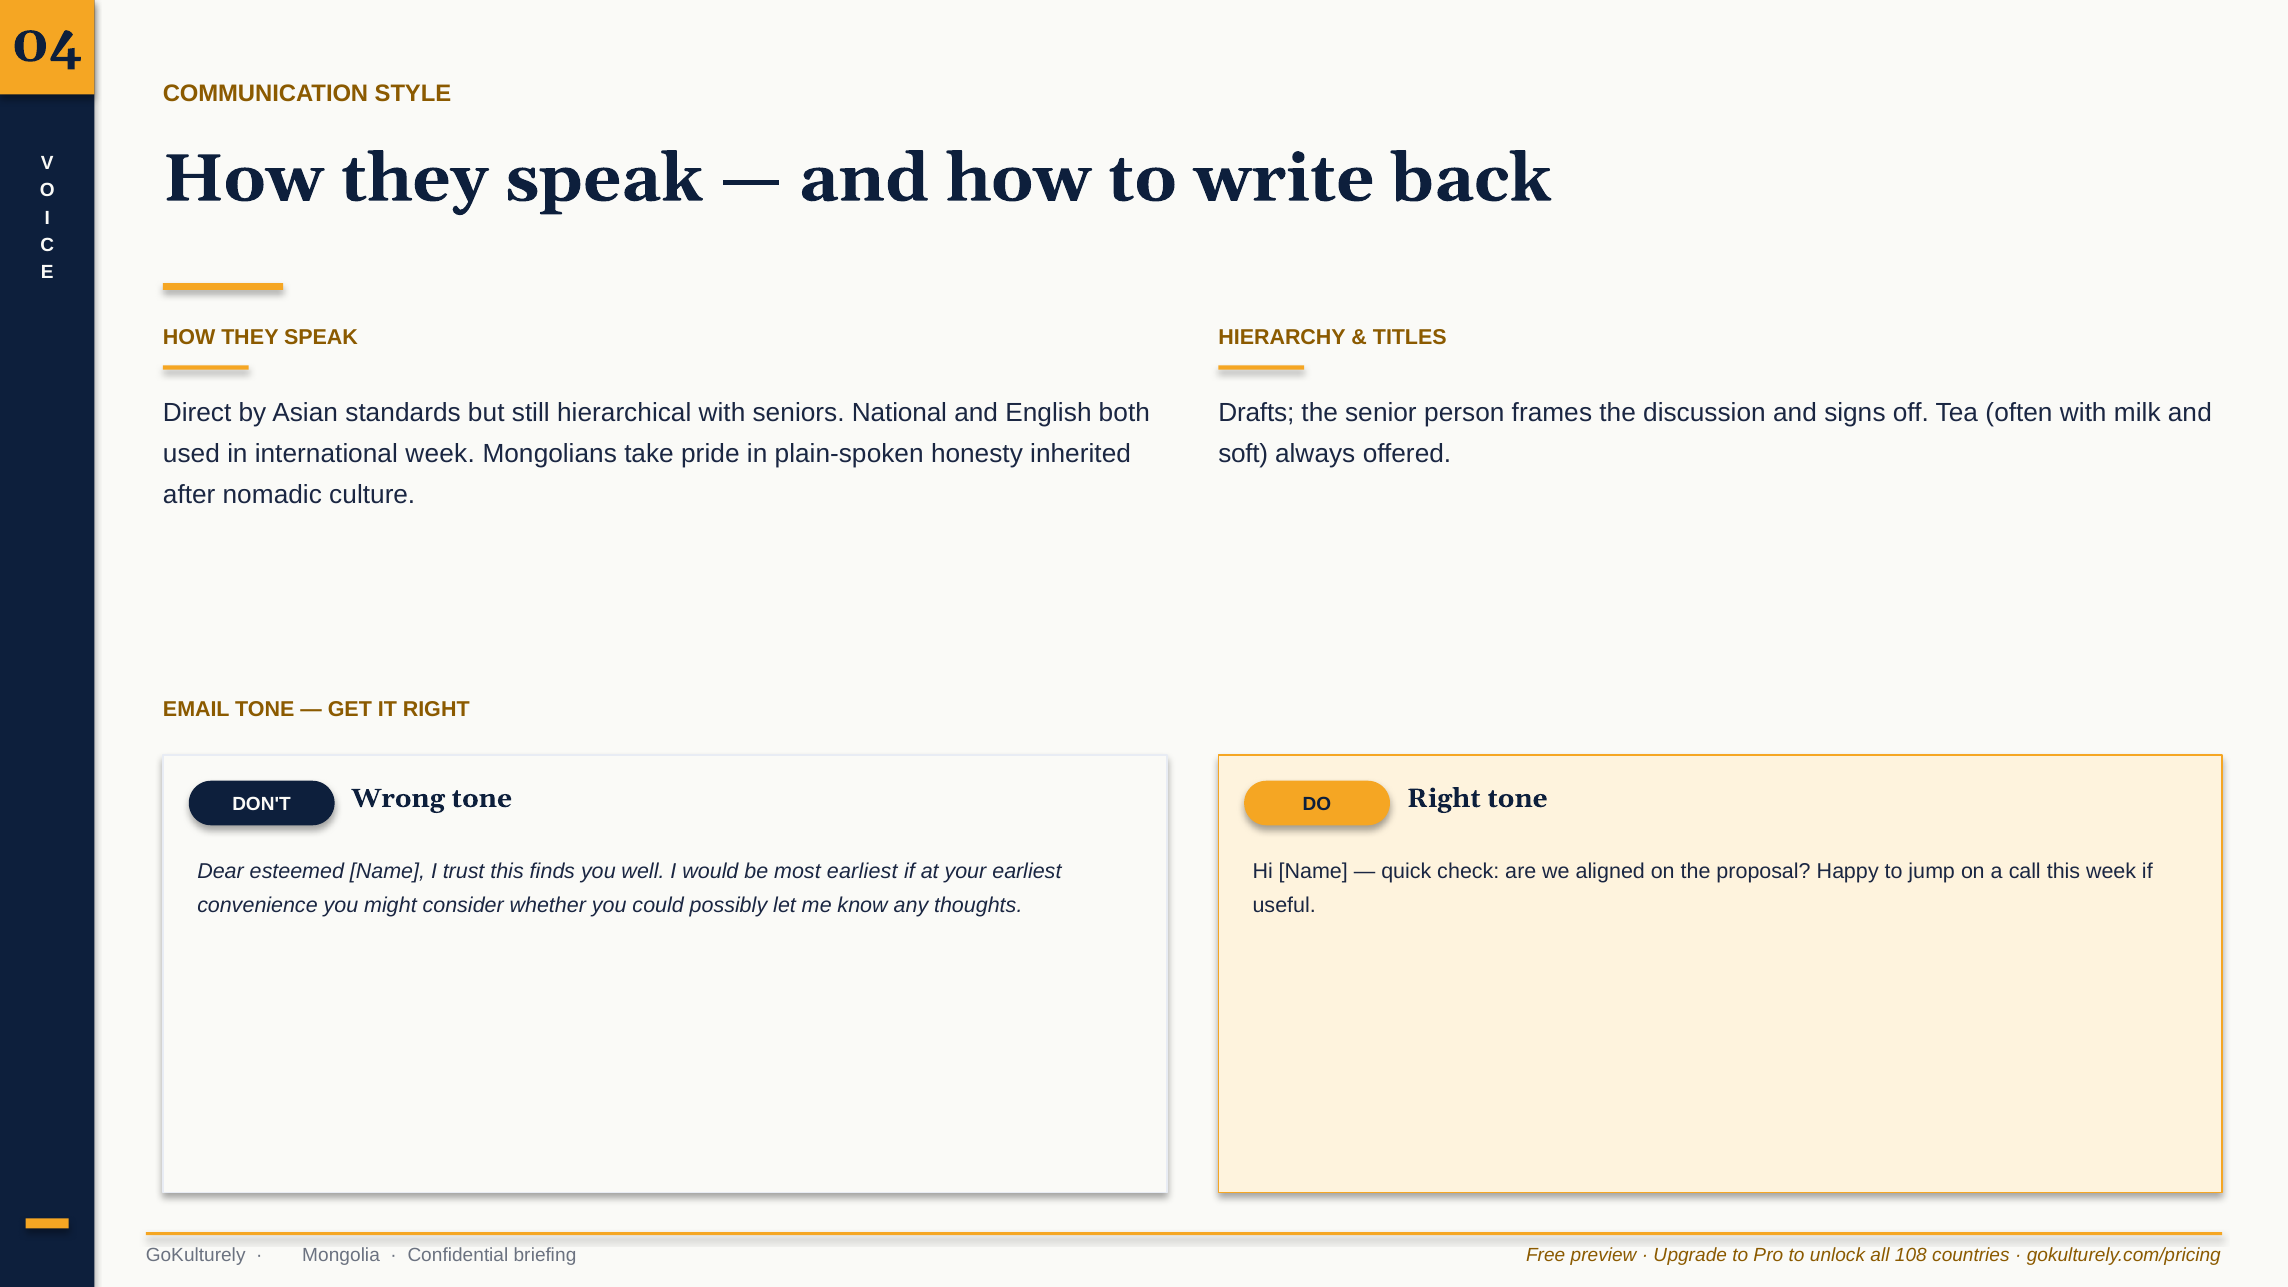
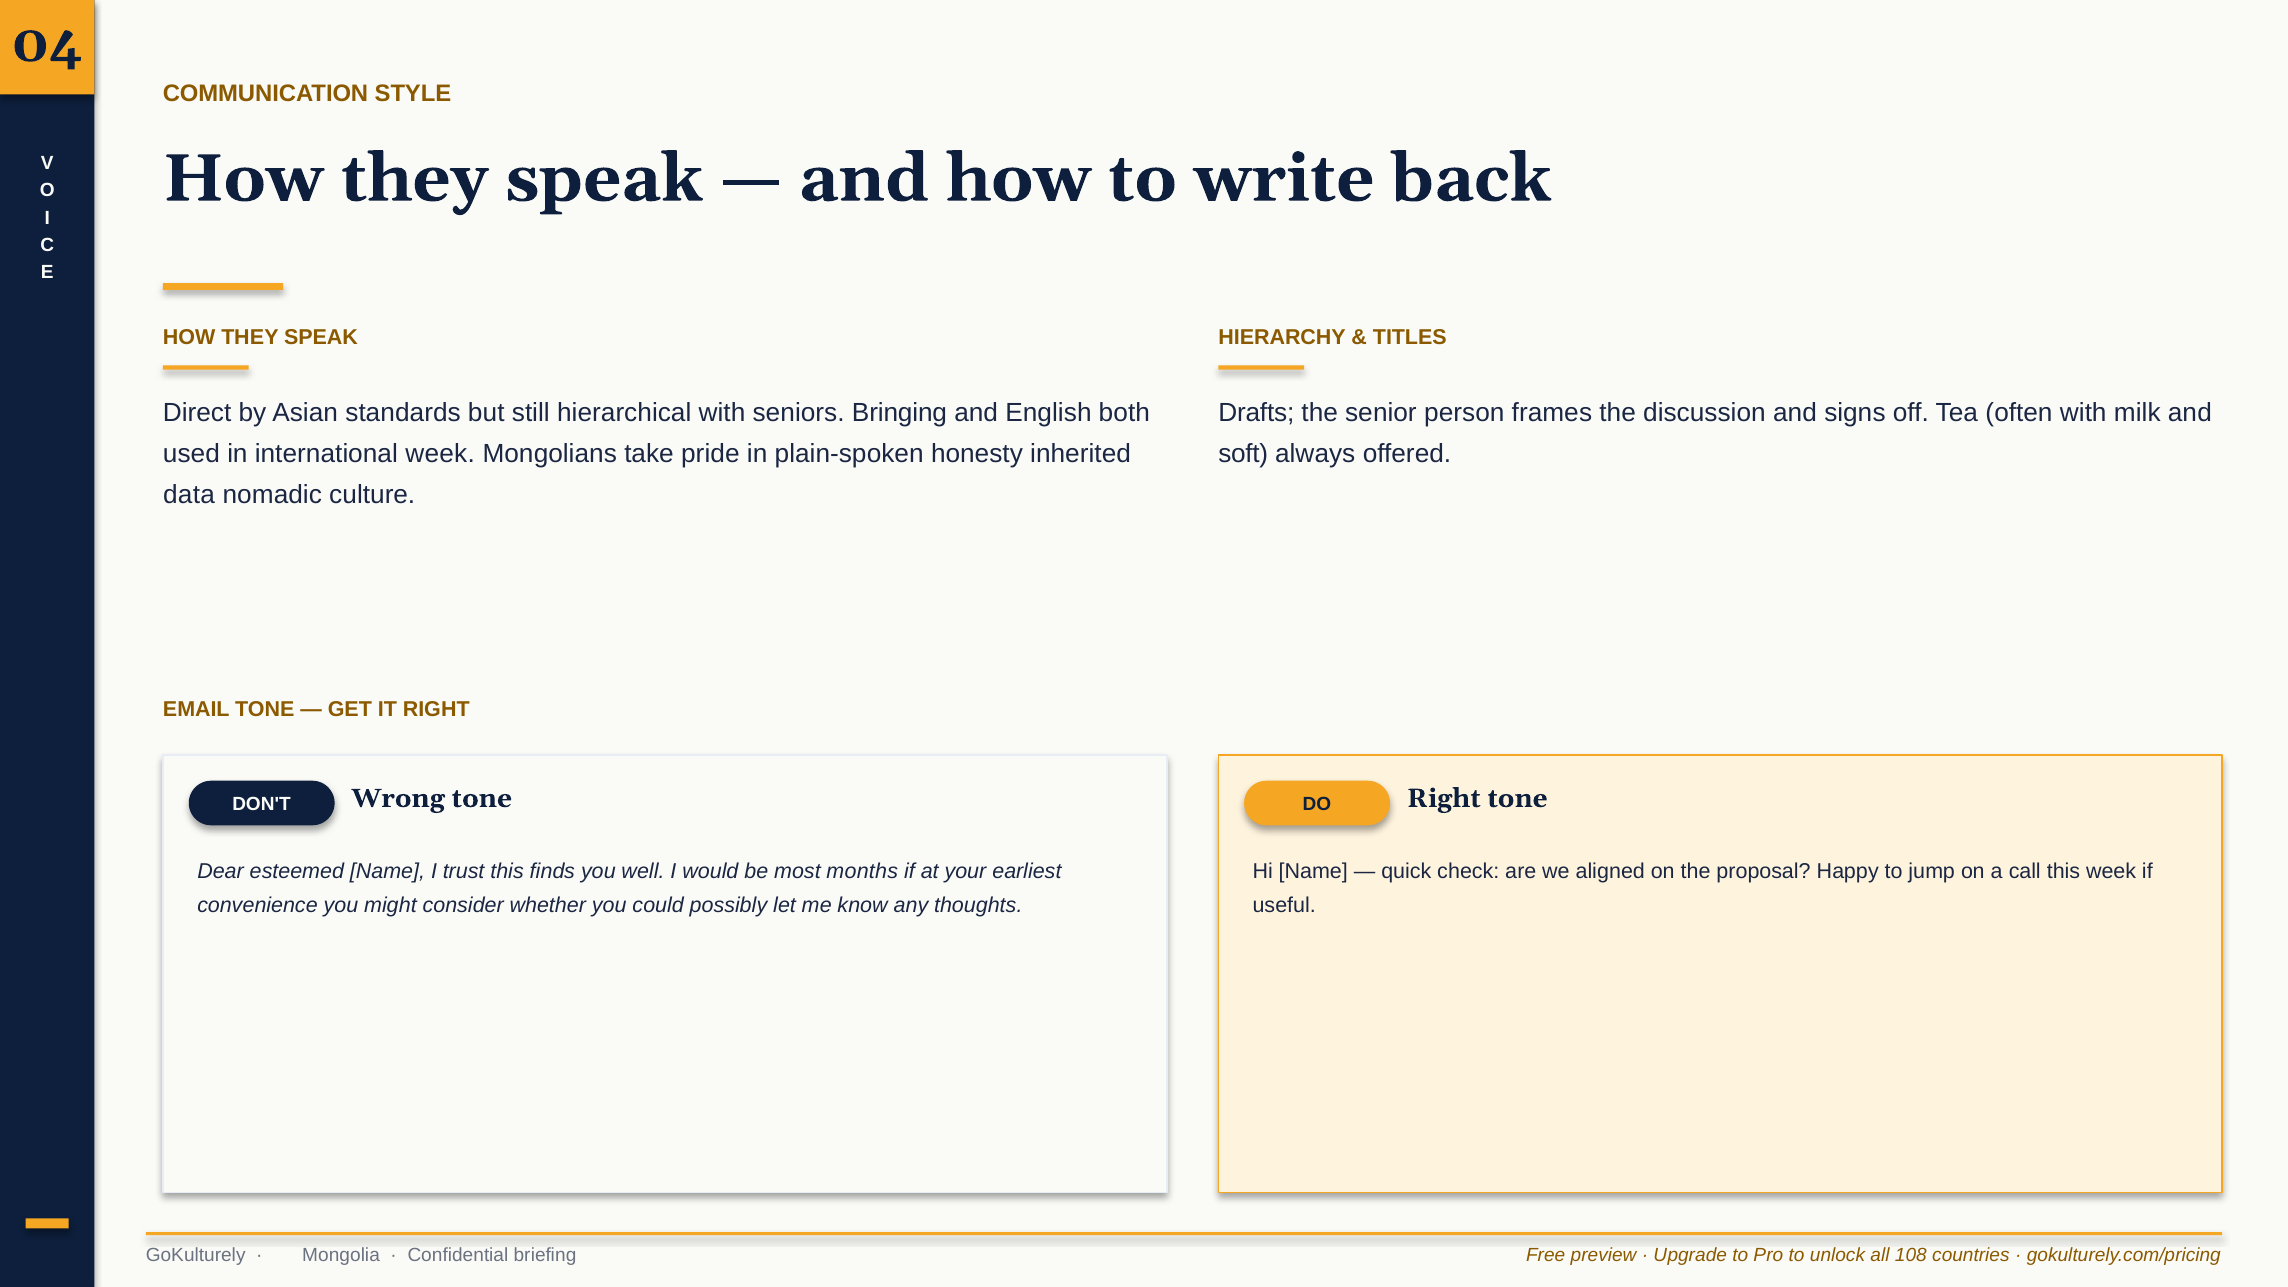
National: National -> Bringing (899, 413)
after: after -> data (189, 495)
most earliest: earliest -> months (862, 871)
